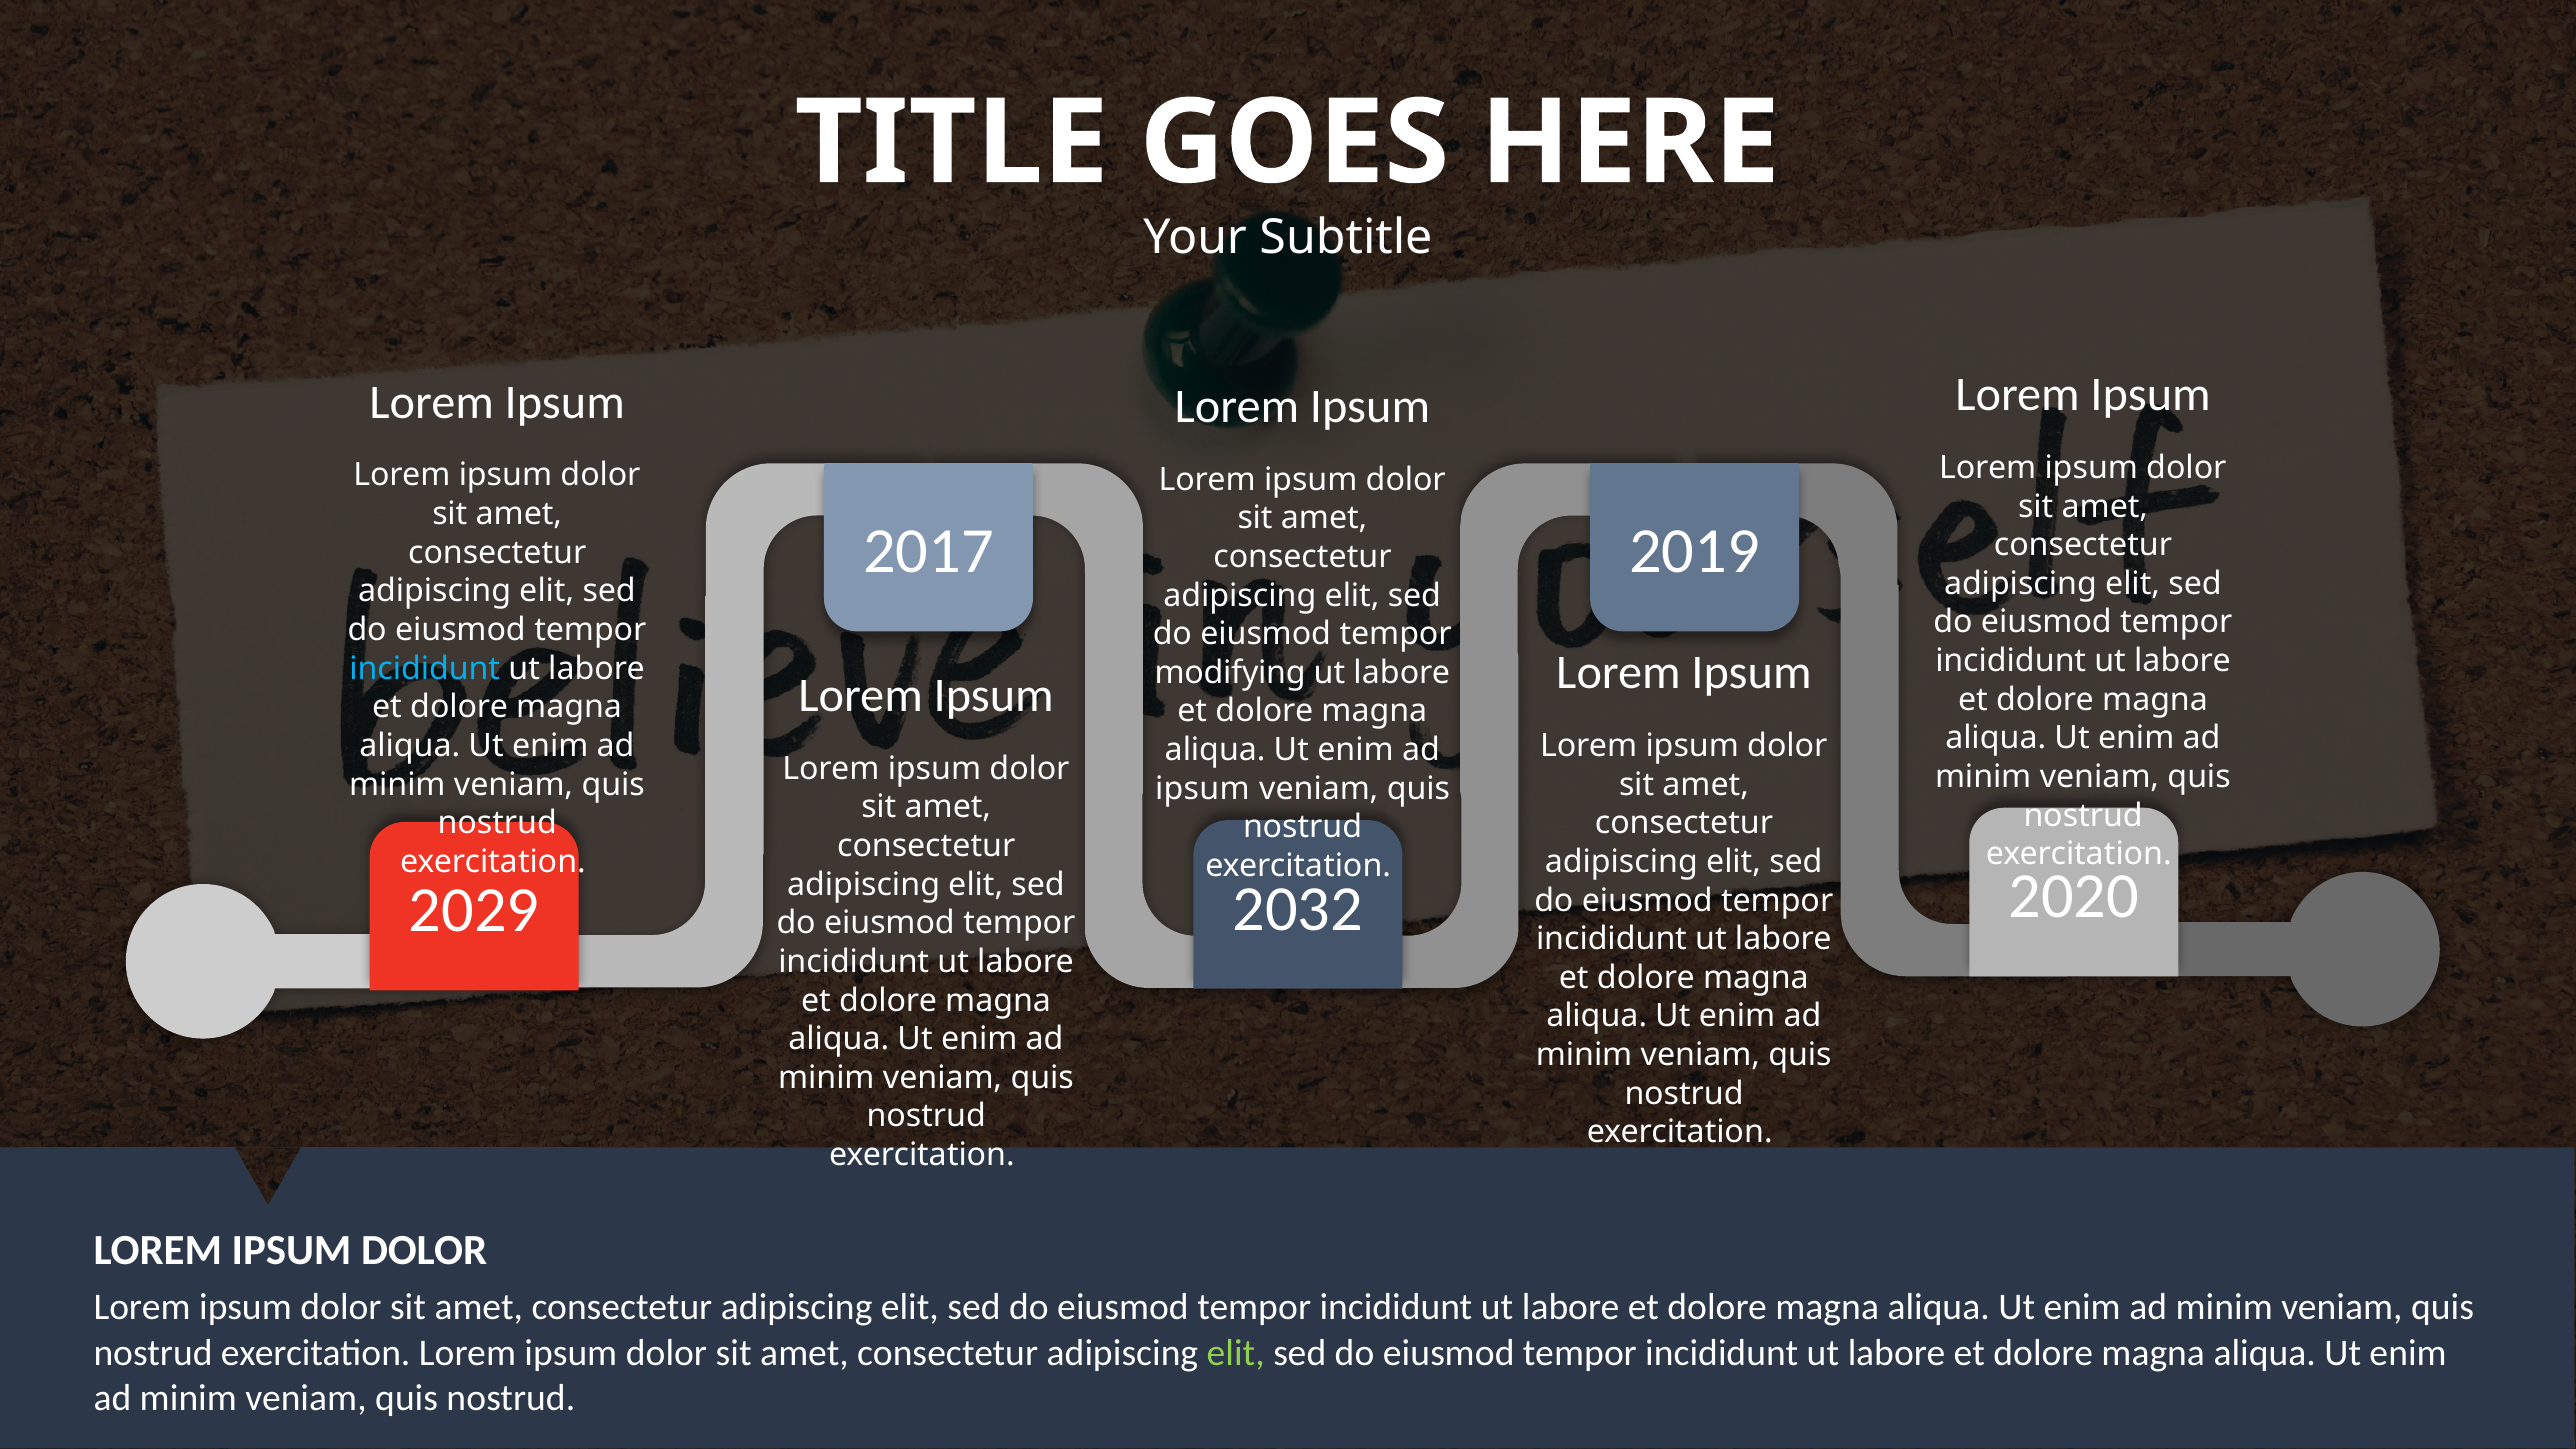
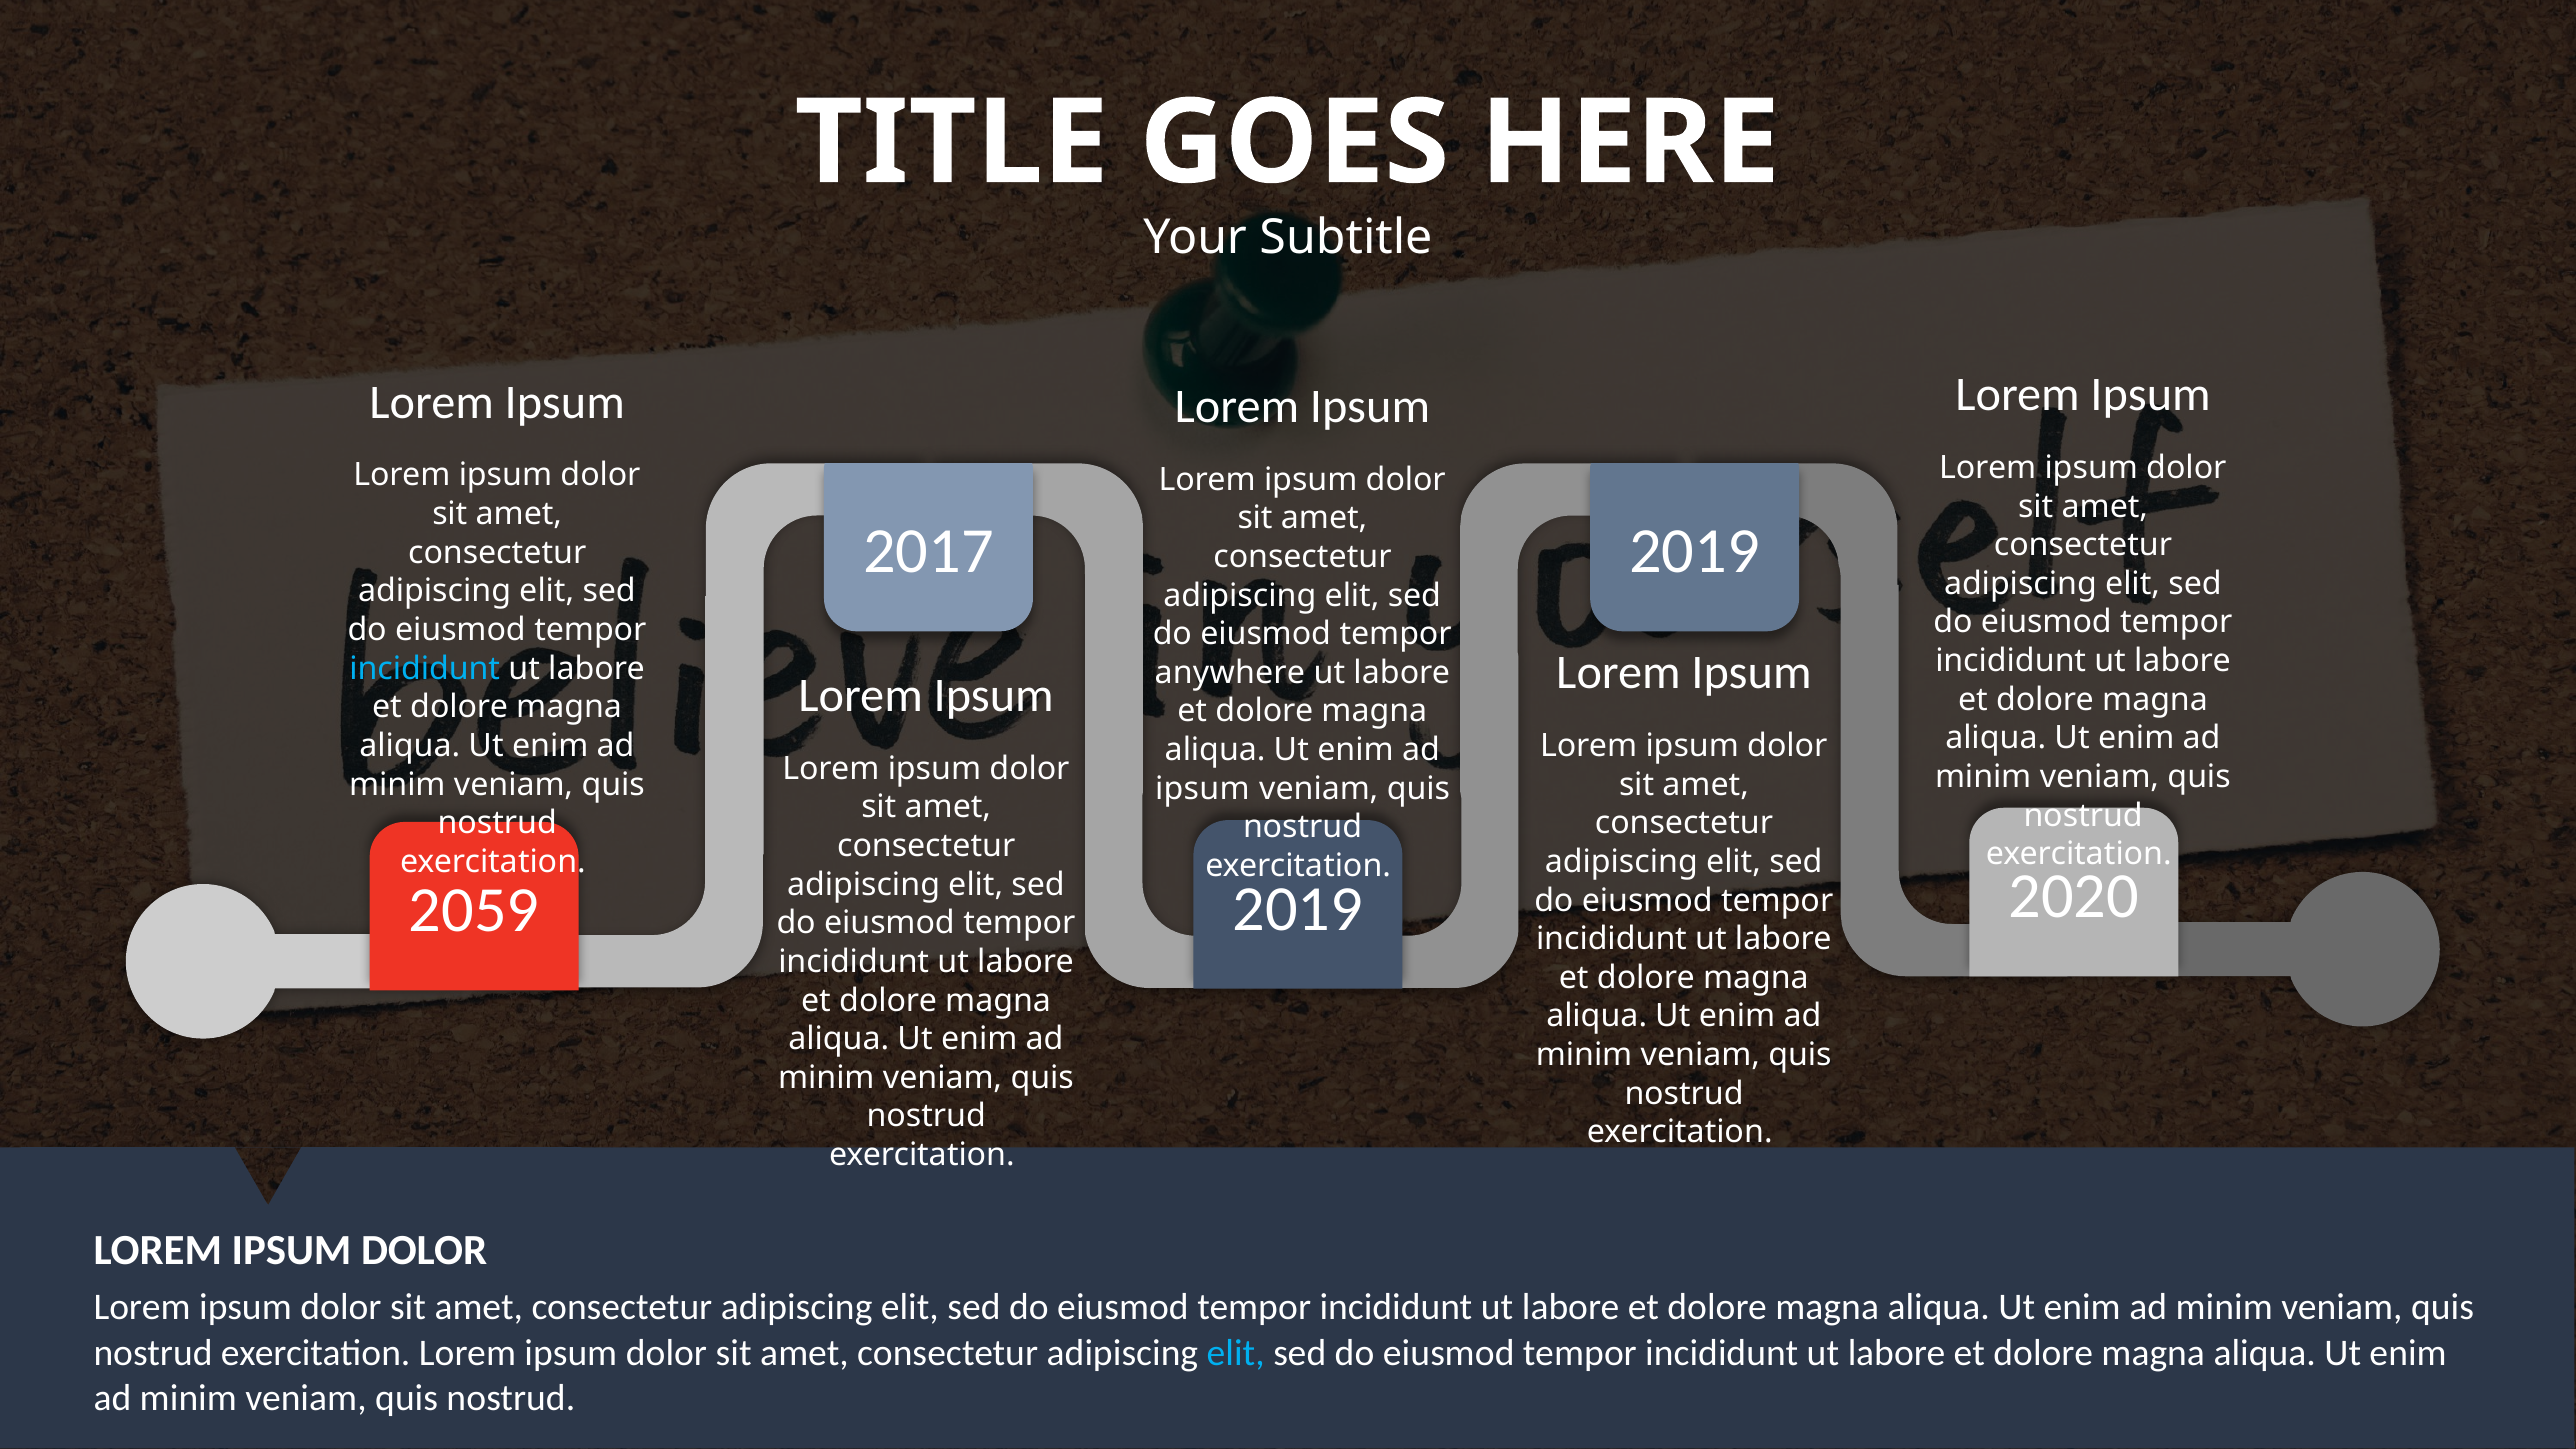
modifying: modifying -> anywhere (1230, 673)
2032: 2032 -> 2019 (1298, 909)
2029: 2029 -> 2059 (474, 911)
elit colour: light green -> light blue (1236, 1353)
